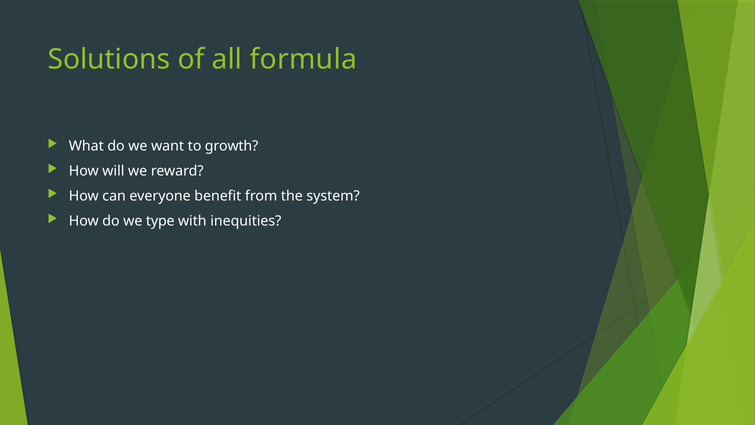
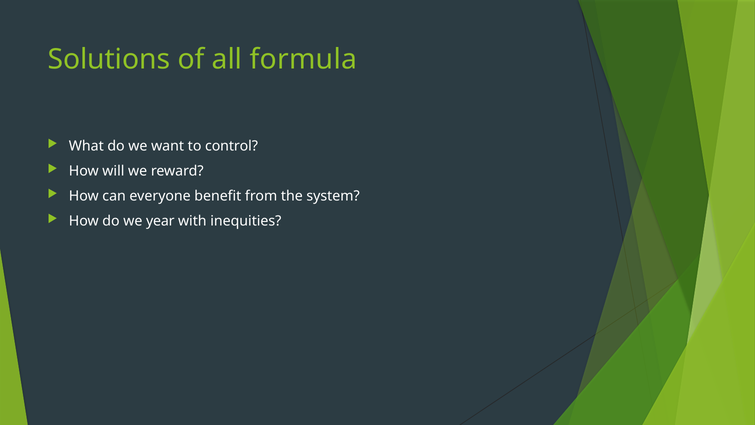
growth: growth -> control (231, 146)
type: type -> year (160, 221)
